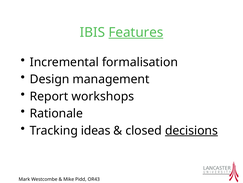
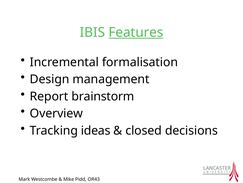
workshops: workshops -> brainstorm (103, 96)
Rationale: Rationale -> Overview (56, 113)
decisions underline: present -> none (191, 130)
